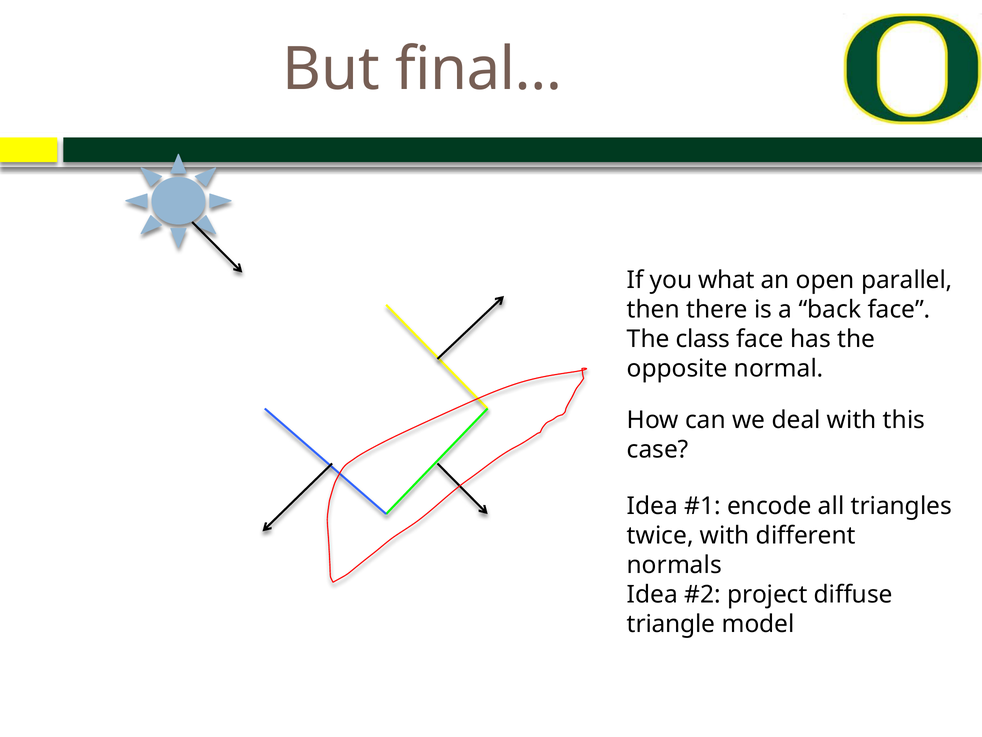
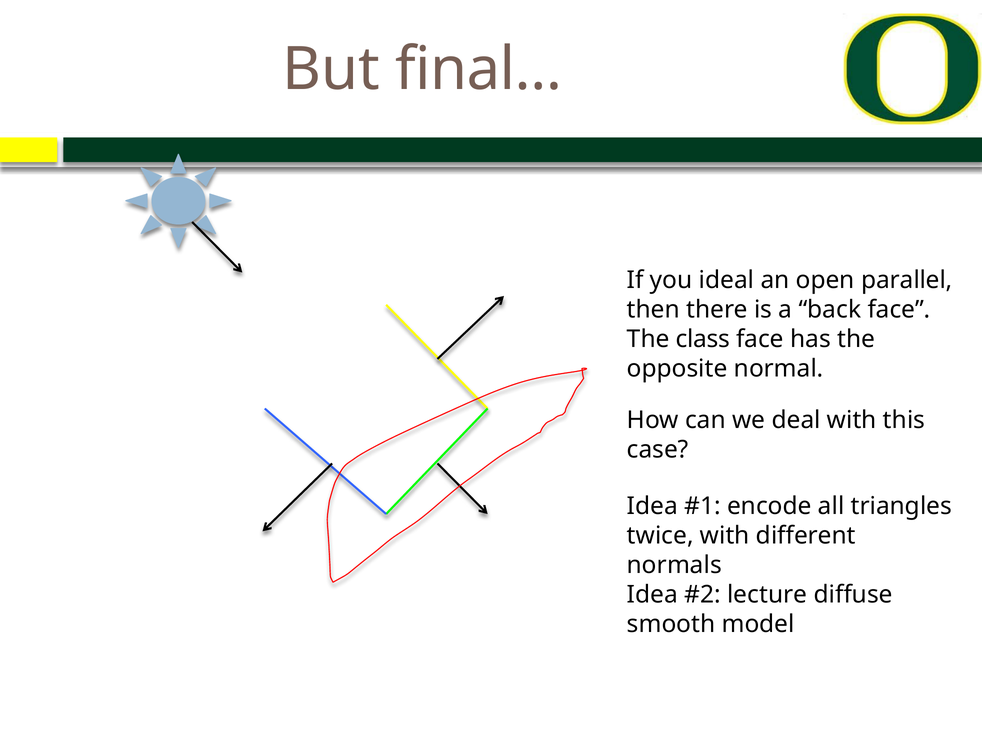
what: what -> ideal (726, 280)
project: project -> lecture (767, 594)
triangle: triangle -> smooth (671, 624)
